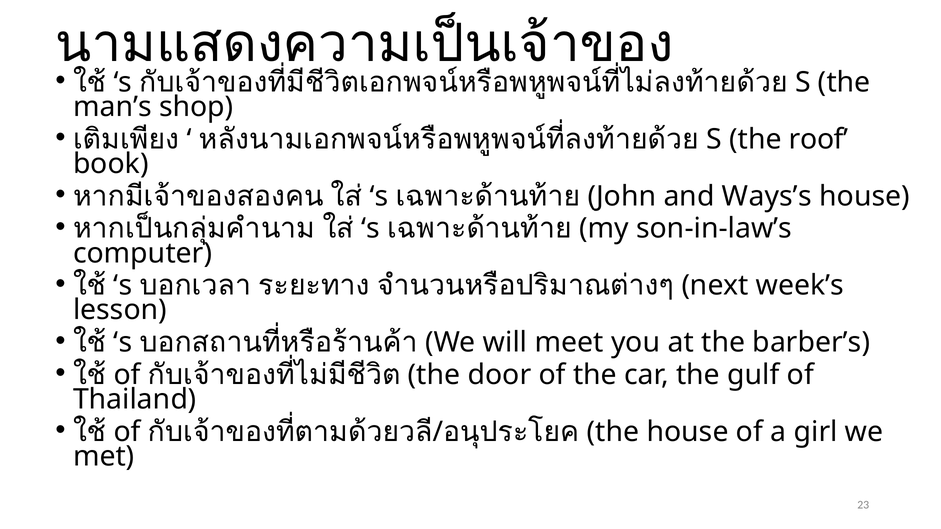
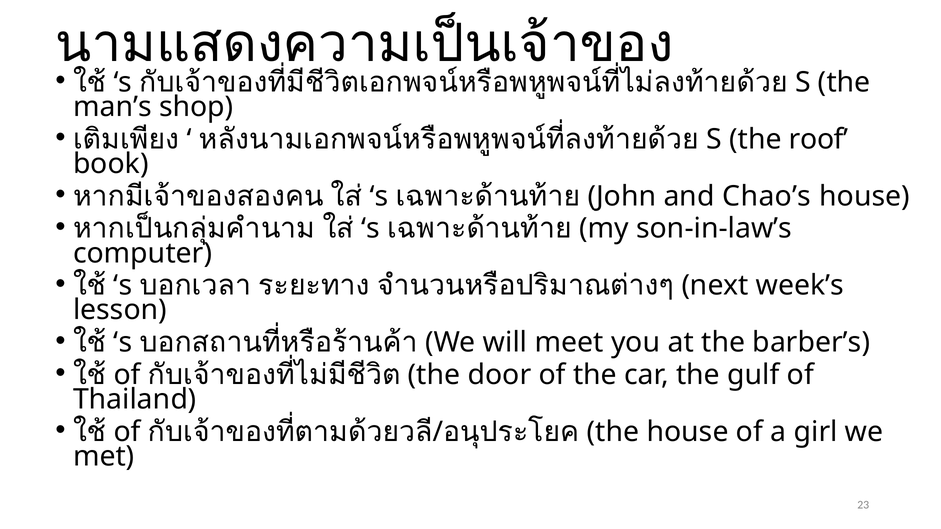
Ways’s: Ways’s -> Chao’s (767, 196)
